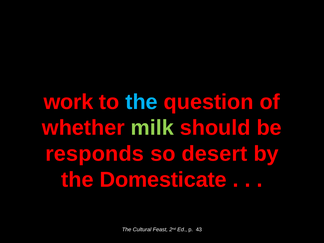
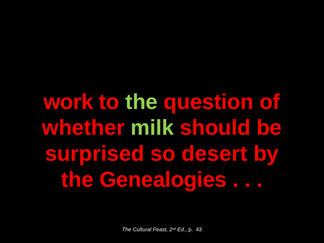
the colour: light blue -> light green (142, 102)
responds: responds -> surprised (95, 154)
Domesticate: Domesticate -> Genealogies (163, 180)
